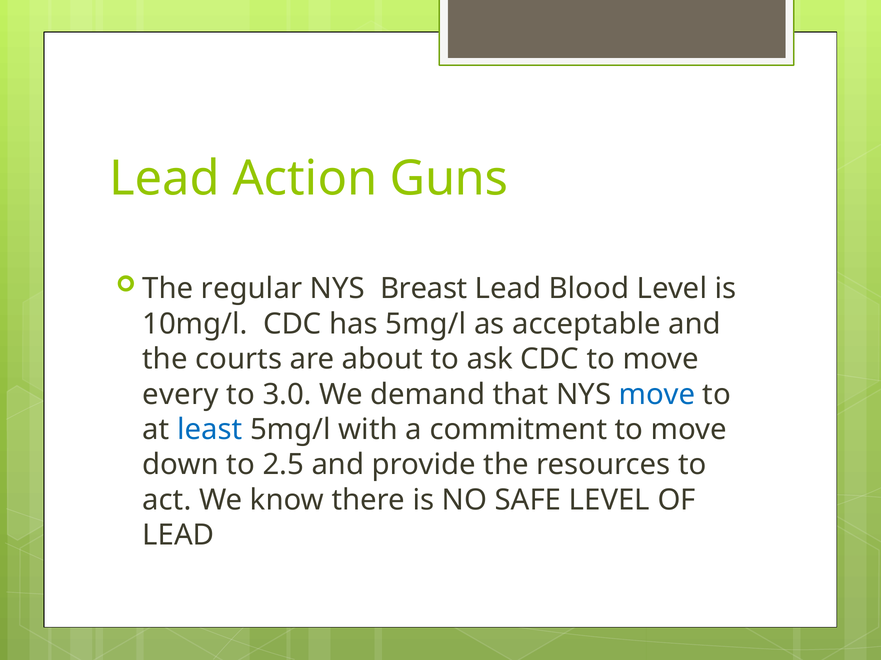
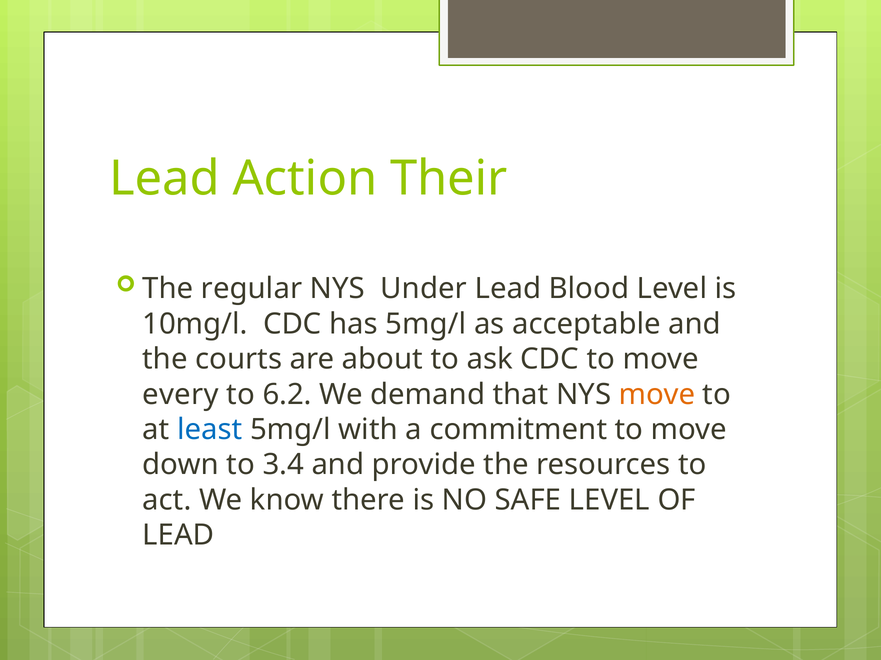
Guns: Guns -> Their (449, 179)
Breast: Breast -> Under (424, 289)
3.0: 3.0 -> 6.2 (287, 395)
move colour: blue -> orange (657, 395)
2.5: 2.5 -> 3.4 (283, 465)
